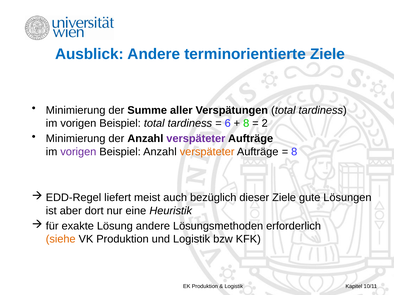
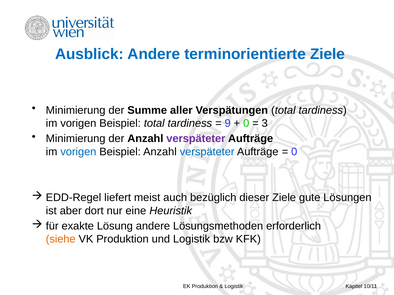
6: 6 -> 9 (228, 123)
8: 8 -> 0 (246, 123)
2: 2 -> 3 (265, 123)
vorigen colour: purple -> blue (78, 152)
verspäteter colour: orange -> blue (207, 152)
8: 8 -> 0 (294, 152)
